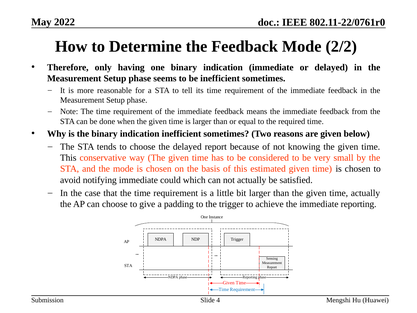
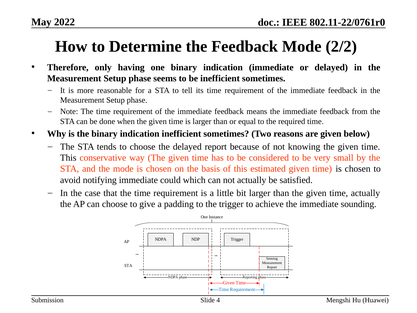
immediate reporting: reporting -> sounding (359, 204)
